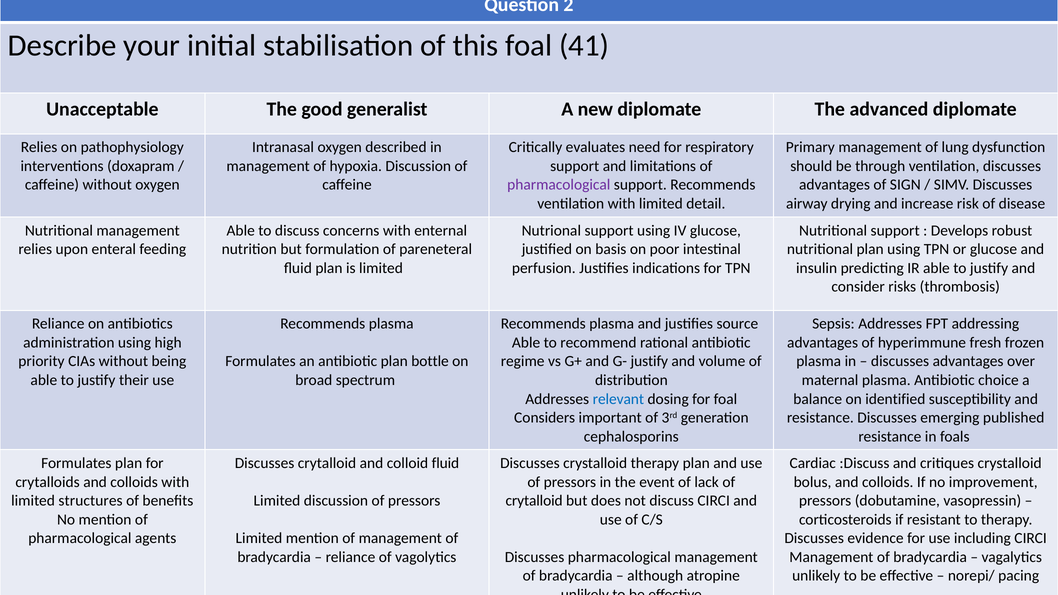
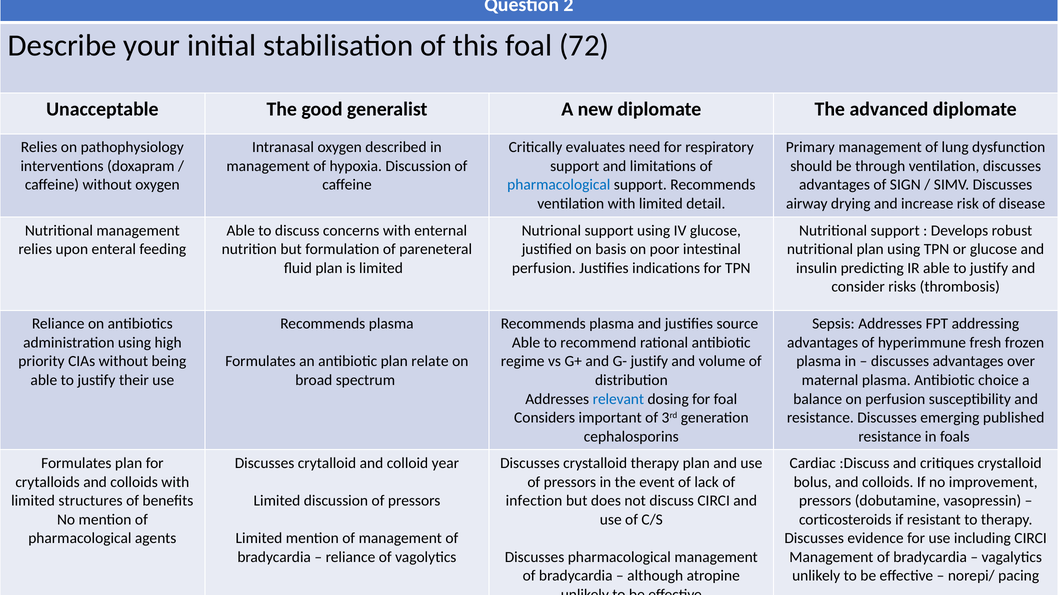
41: 41 -> 72 (584, 46)
pharmacological colour: purple -> blue (559, 185)
bottle: bottle -> relate (430, 361)
on identified: identified -> perfusion (895, 399)
colloid fluid: fluid -> year (445, 463)
crytalloid: crytalloid -> infection (534, 501)
